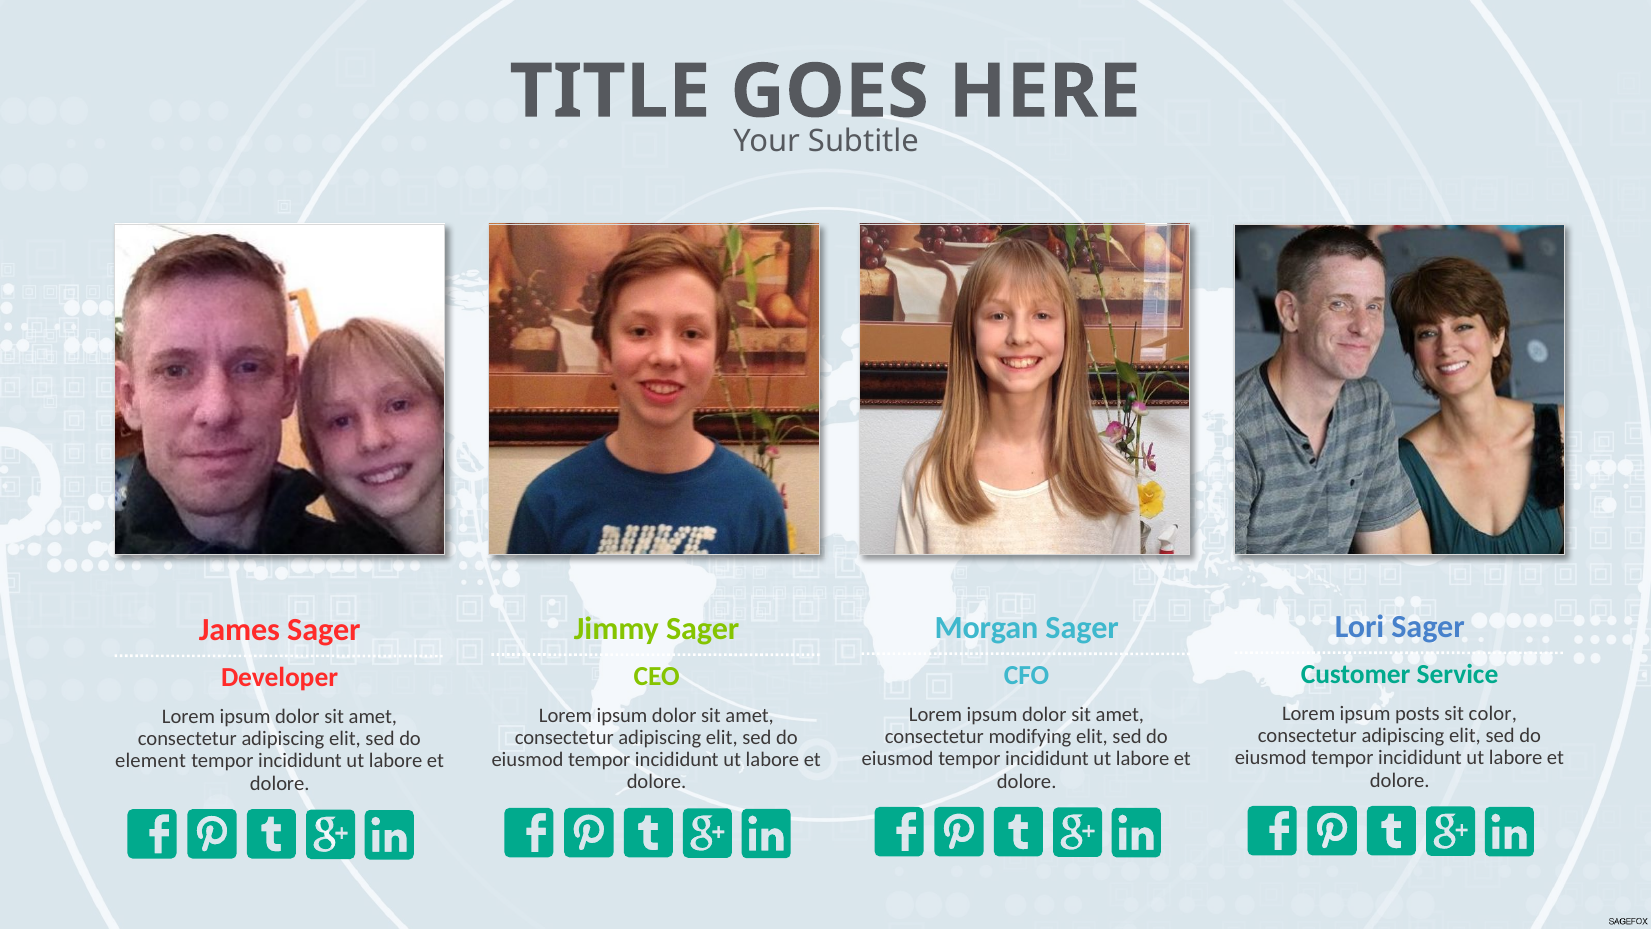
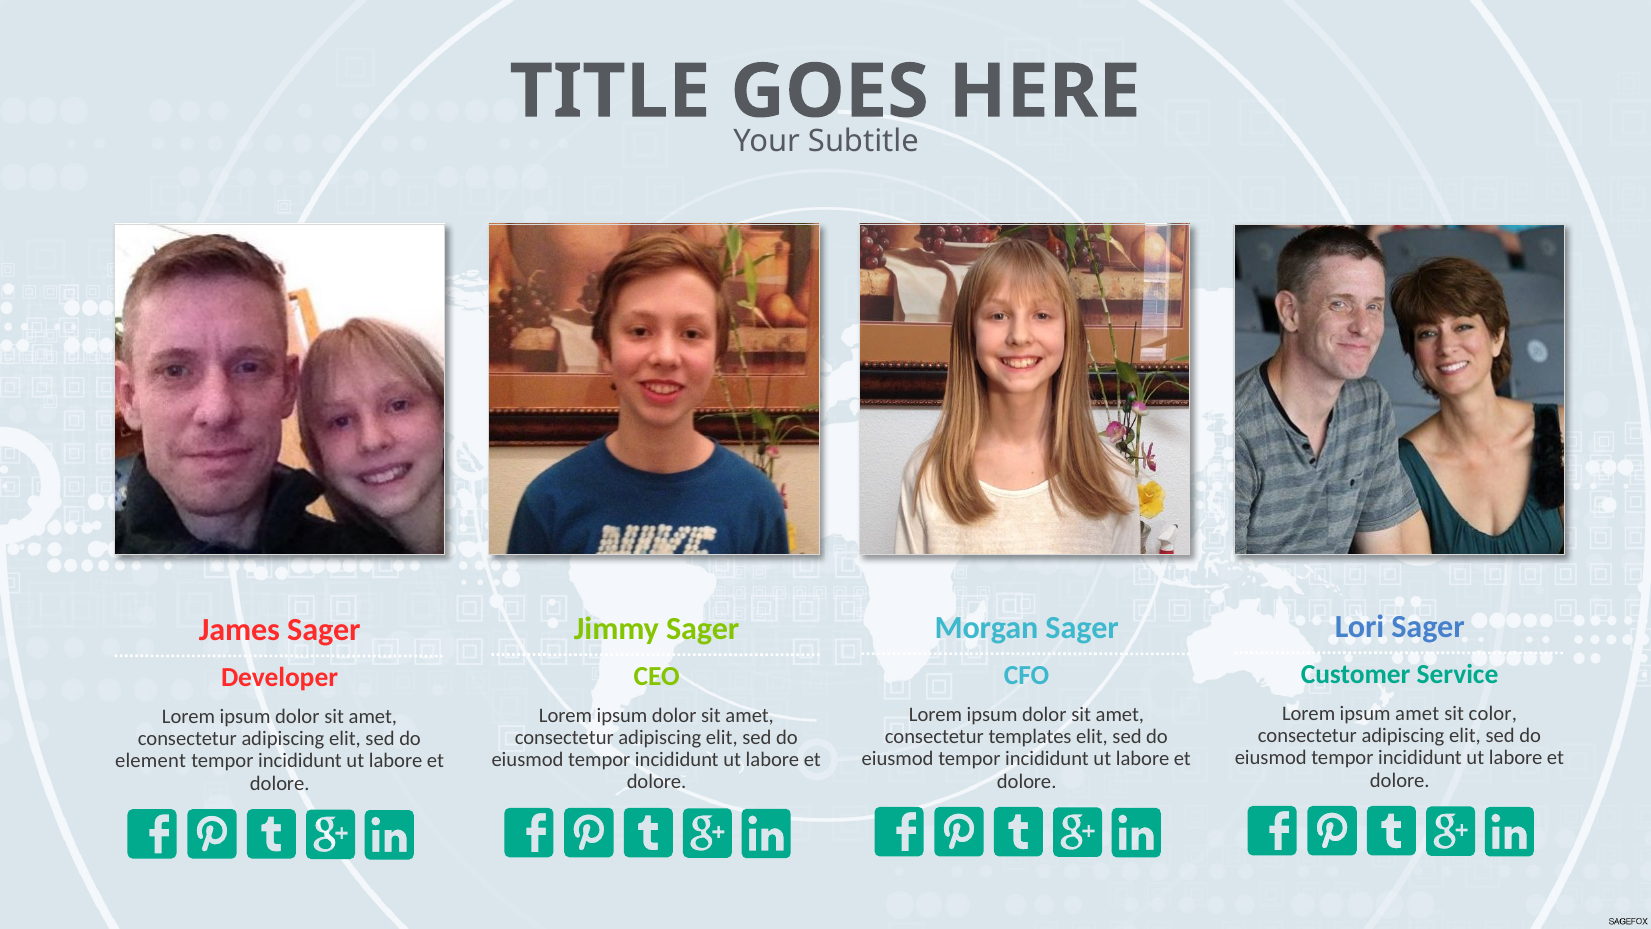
ipsum posts: posts -> amet (1417, 713)
modifying: modifying -> templates (1030, 736)
